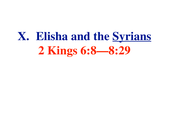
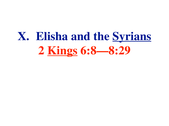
Kings underline: none -> present (62, 51)
